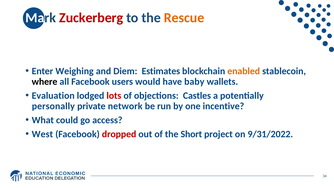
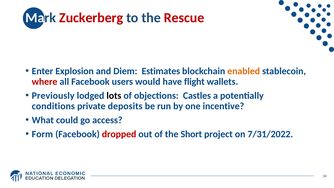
Rescue colour: orange -> red (184, 18)
Weighing: Weighing -> Explosion (75, 71)
where colour: black -> red (45, 82)
baby: baby -> flight (194, 82)
Evaluation: Evaluation -> Previously (53, 96)
lots colour: red -> black (114, 96)
personally: personally -> conditions (53, 106)
network: network -> deposits (125, 106)
West: West -> Form (42, 134)
9/31/2022: 9/31/2022 -> 7/31/2022 (270, 134)
